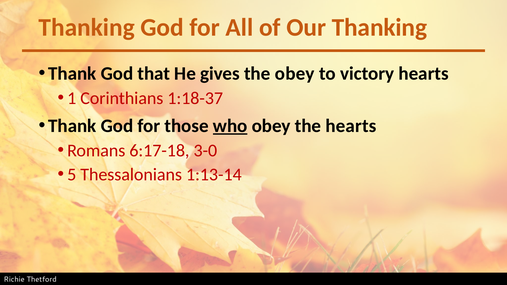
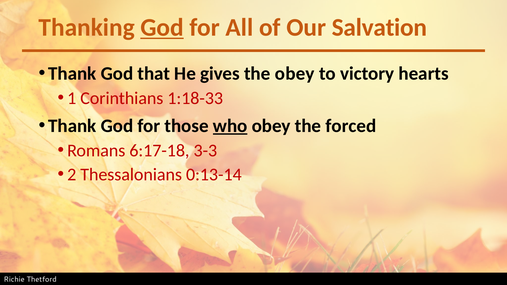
God underline: none -> present (162, 27)
Our Thanking: Thanking -> Salvation (379, 27)
1:18-37: 1:18-37 -> 1:18-33 (195, 98)
the hearts: hearts -> forced (351, 126)
3-0: 3-0 -> 3-3 (205, 151)
5: 5 -> 2 (72, 175)
1:13-14: 1:13-14 -> 0:13-14 (214, 175)
